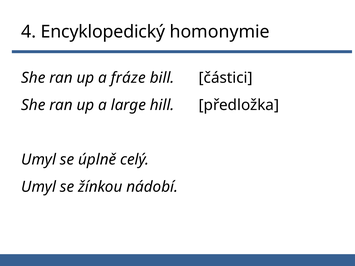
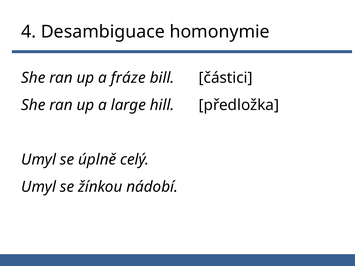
Encyklopedický: Encyklopedický -> Desambiguace (103, 32)
